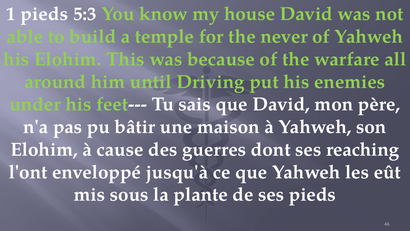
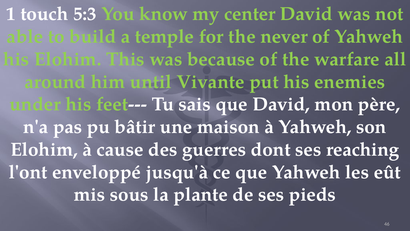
1 pieds: pieds -> touch (44, 14)
house: house -> center (250, 14)
Driving: Driving -> Vivante (211, 82)
